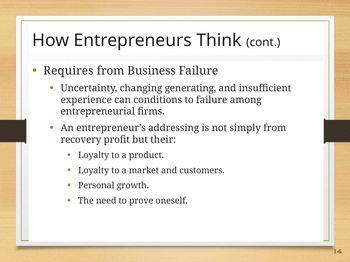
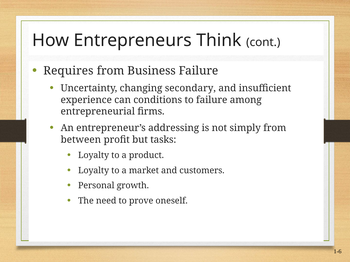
generating: generating -> secondary (190, 88)
recovery: recovery -> between (81, 140)
their: their -> tasks (163, 140)
